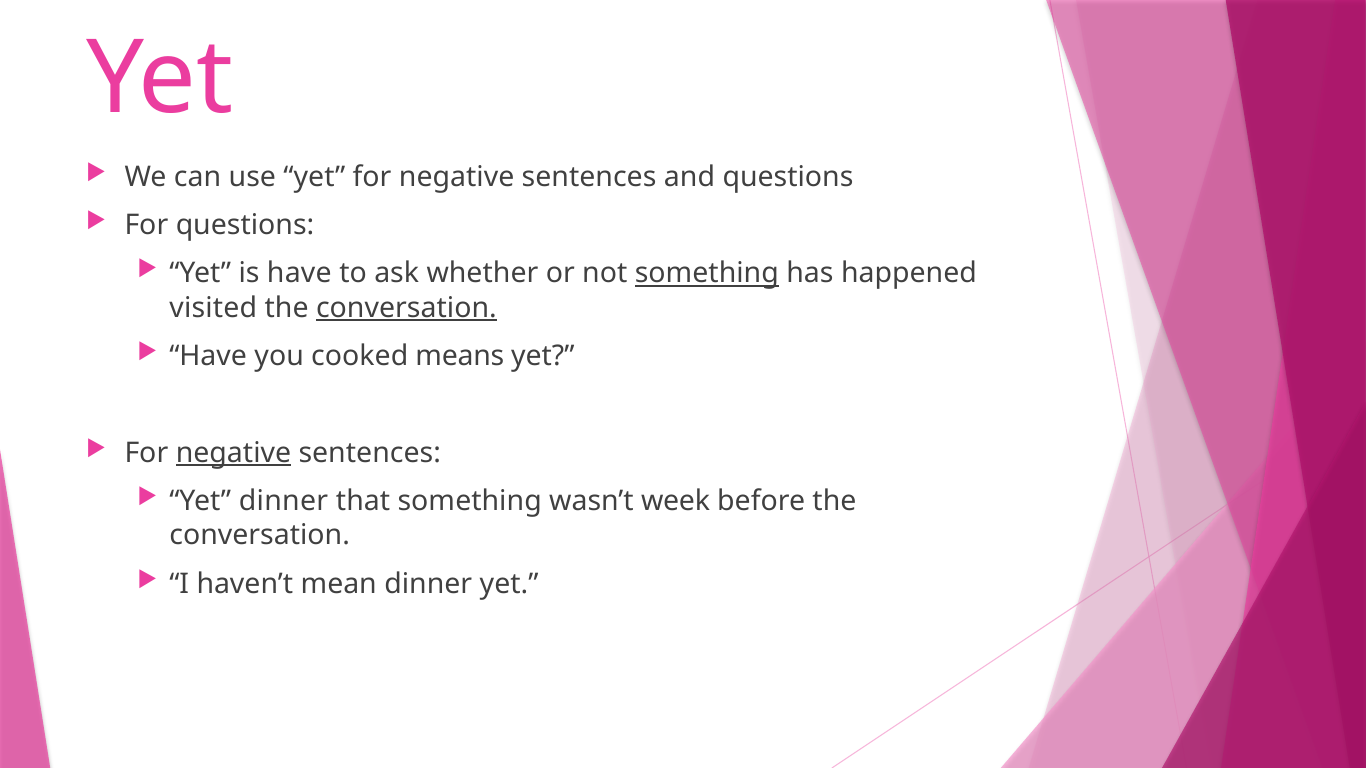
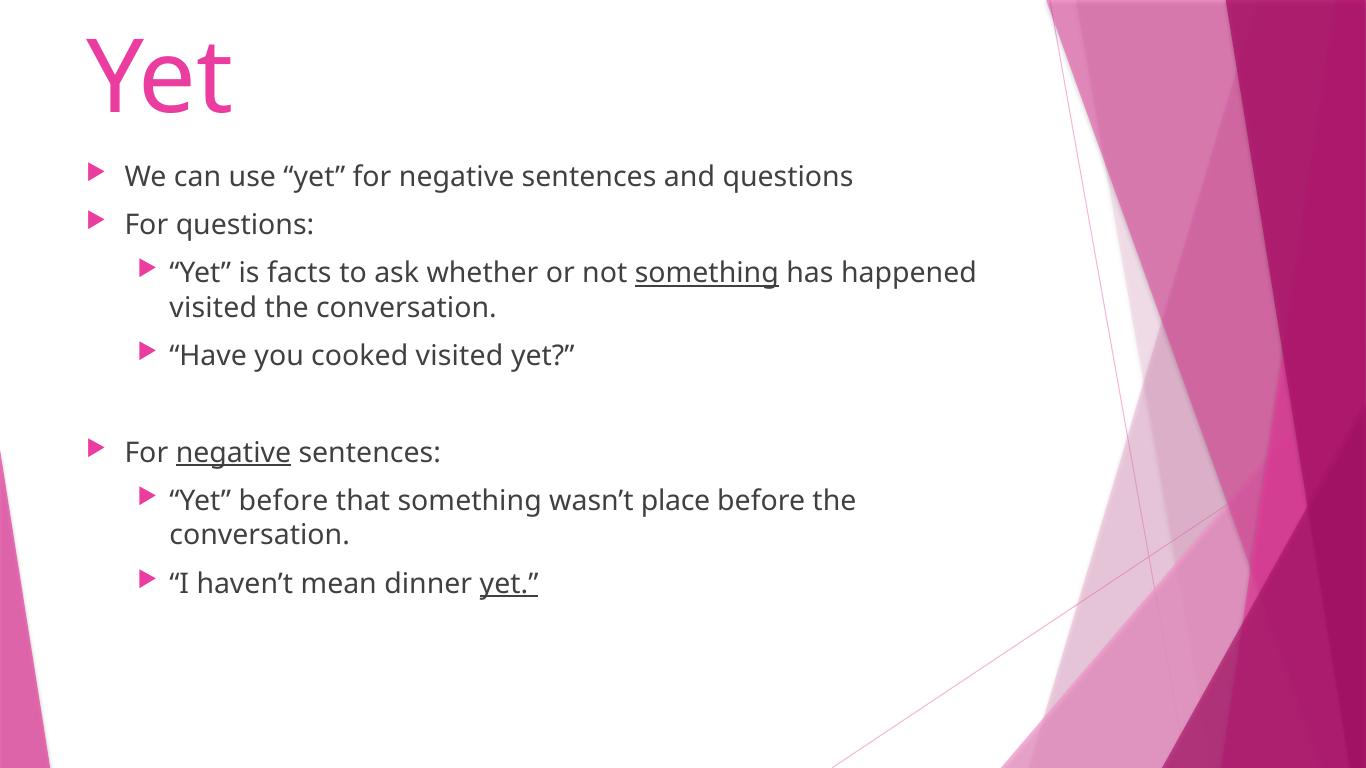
is have: have -> facts (299, 274)
conversation underline: present -> none (406, 308)
cooked means: means -> visited (460, 356)
Yet dinner: dinner -> before (283, 501)
week: week -> place (676, 501)
yet underline: none -> present (509, 584)
